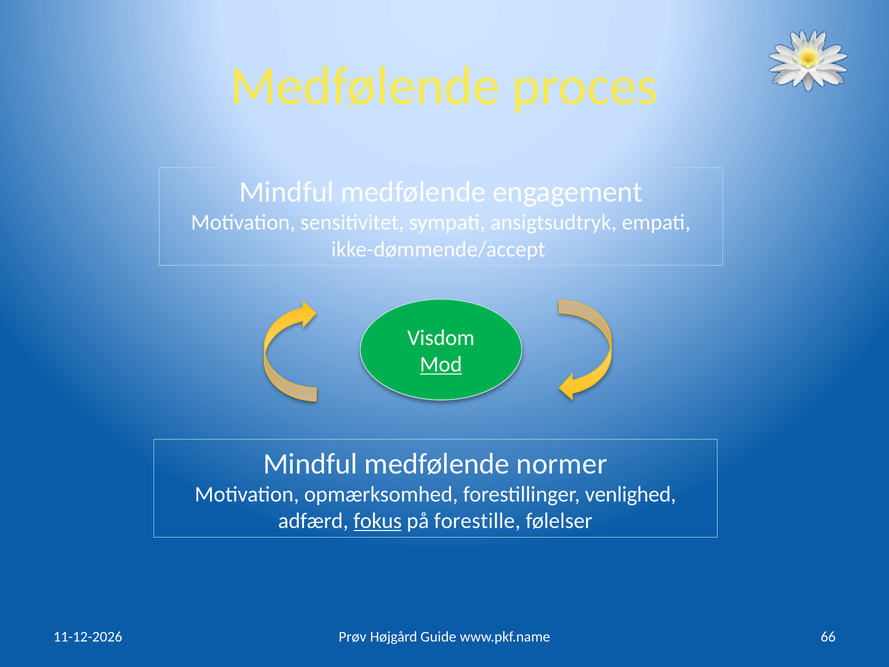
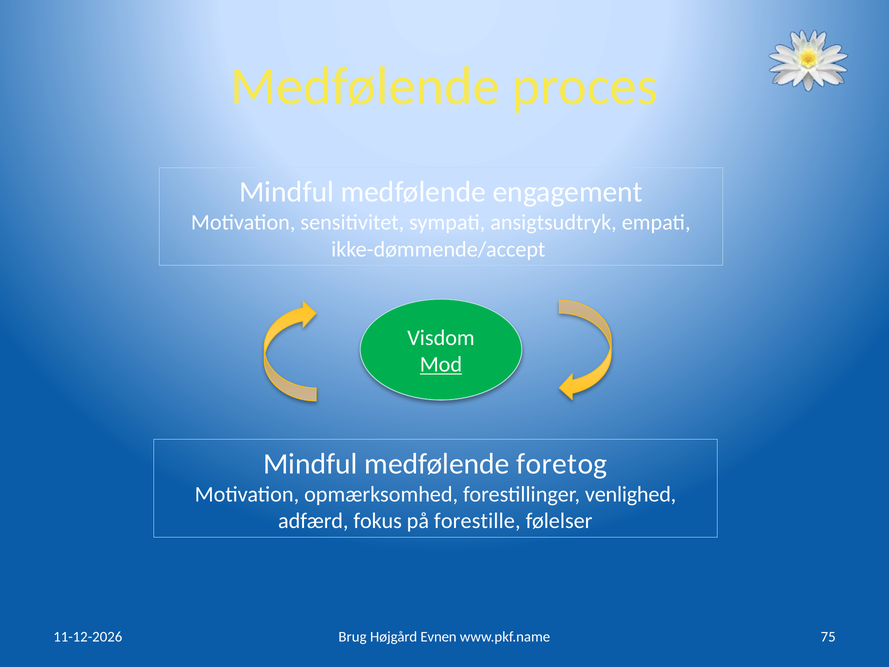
normer: normer -> foretog (562, 464)
fokus underline: present -> none (378, 521)
Prøv: Prøv -> Brug (353, 637)
Guide: Guide -> Evnen (439, 637)
66: 66 -> 75 (828, 637)
